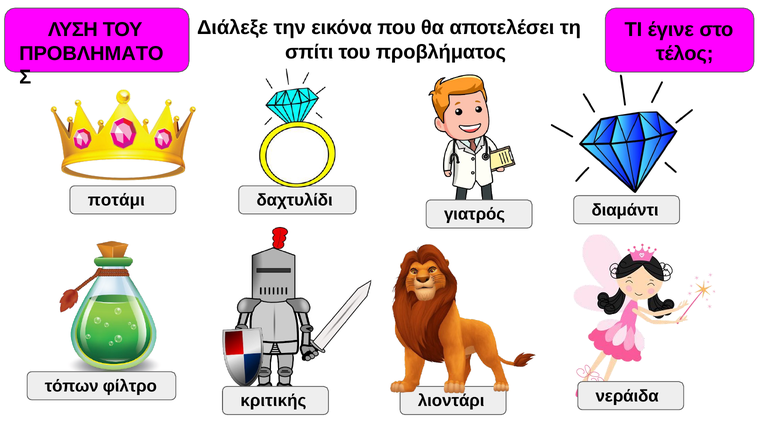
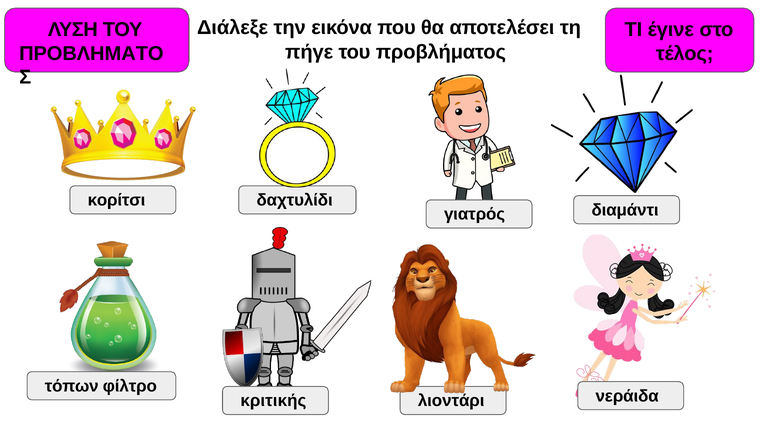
σπίτι: σπίτι -> πήγε (309, 52)
ποτάμι: ποτάμι -> κορίτσι (117, 201)
